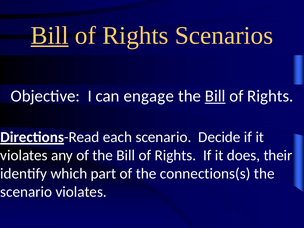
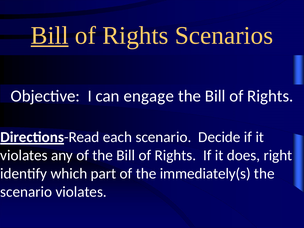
Bill underline: present -> none (215, 96)
their: their -> right (278, 155)
connections(s: connections(s -> immediately(s (205, 174)
